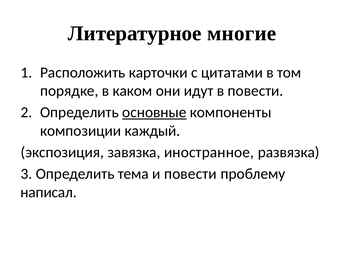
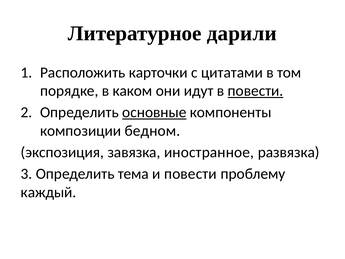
многие: многие -> дарили (242, 33)
повести underline: none -> present (256, 91)
каждый: каждый -> бедном (152, 131)
написал: написал -> каждый (49, 192)
